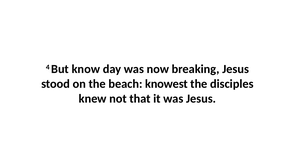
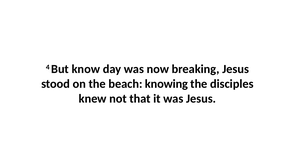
knowest: knowest -> knowing (166, 84)
